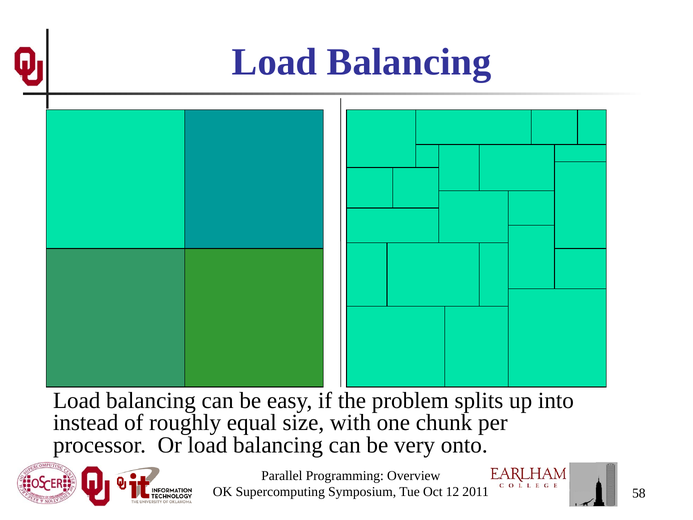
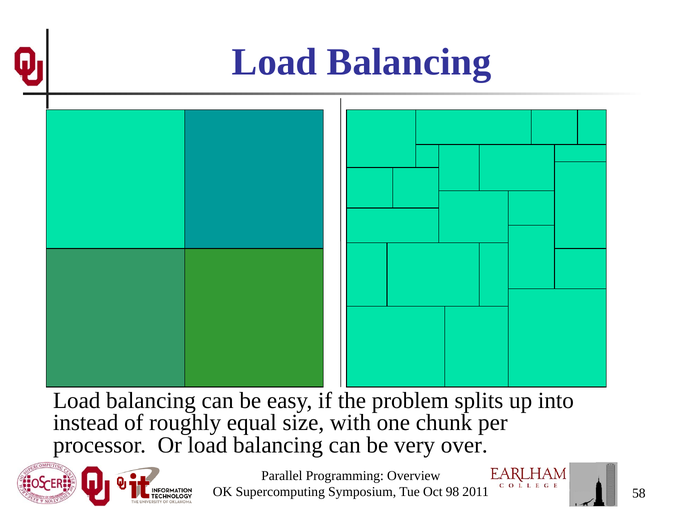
onto: onto -> over (464, 445)
12: 12 -> 98 (453, 492)
